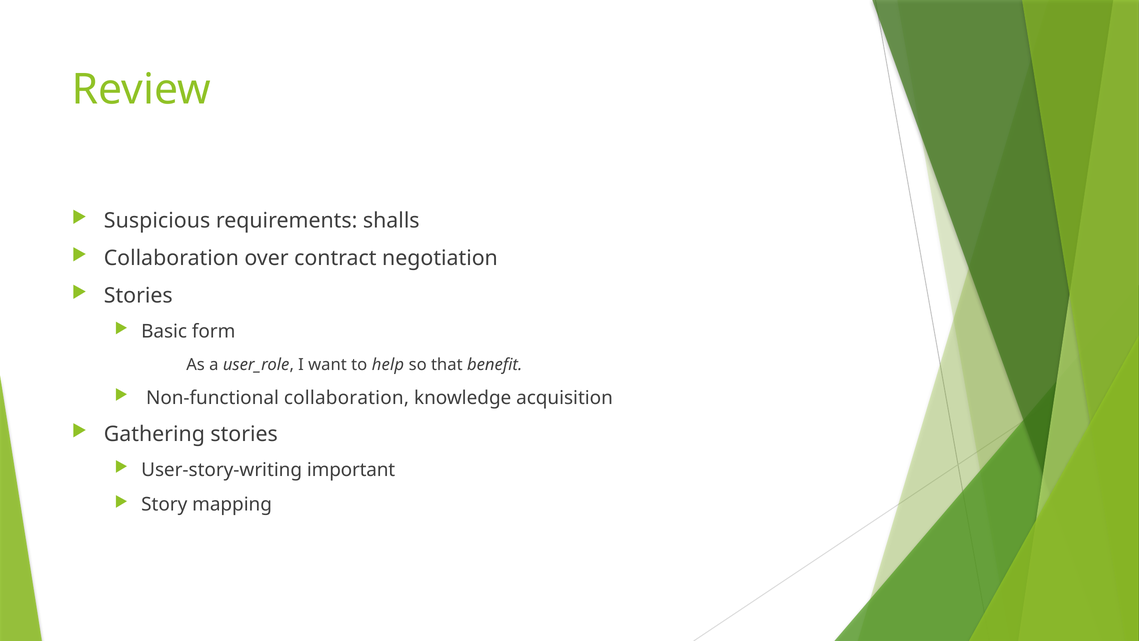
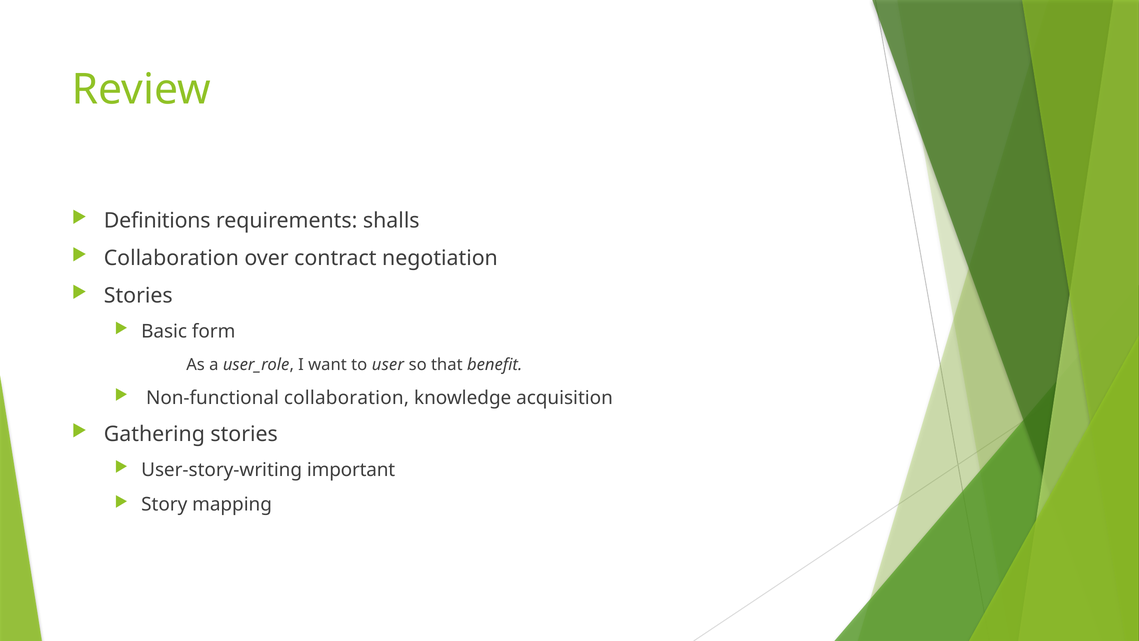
Suspicious: Suspicious -> Definitions (157, 220)
help: help -> user (388, 364)
